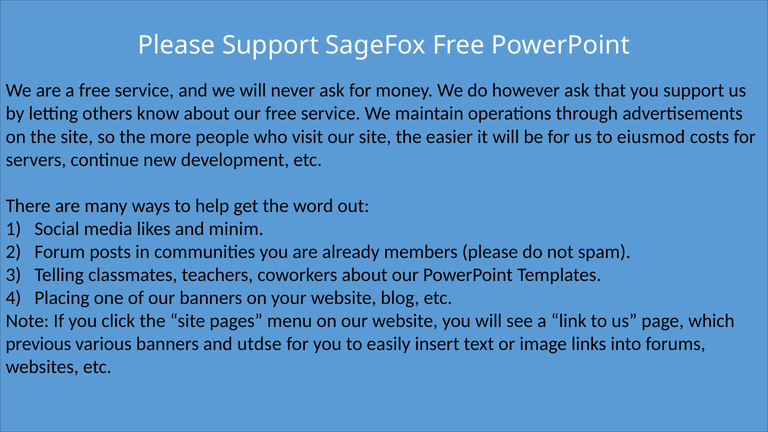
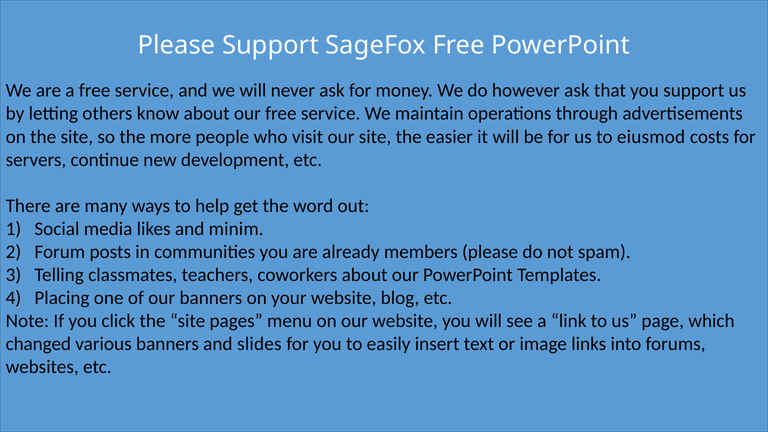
previous: previous -> changed (38, 344)
utdse: utdse -> slides (259, 344)
